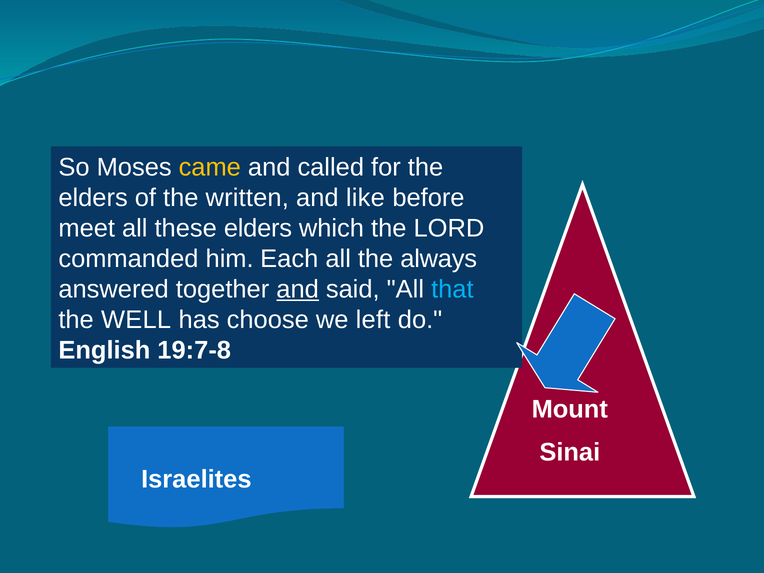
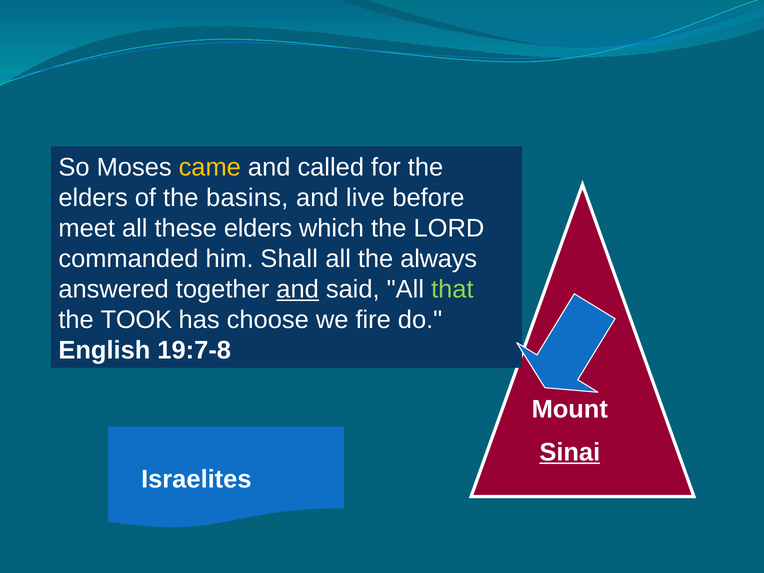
written: written -> basins (247, 198)
like: like -> live (365, 198)
Each: Each -> Shall (289, 259)
that colour: light blue -> light green (452, 289)
WELL: WELL -> TOOK (136, 320)
left: left -> fire (373, 320)
Sinai underline: none -> present (570, 452)
